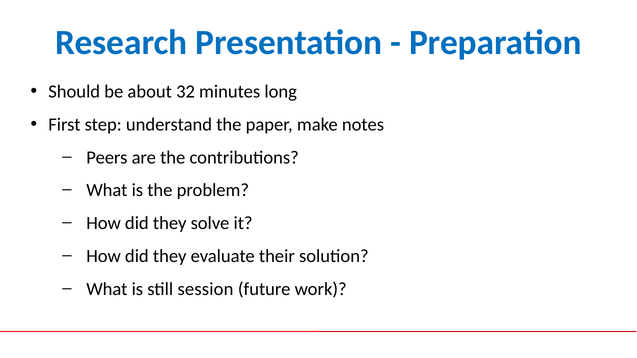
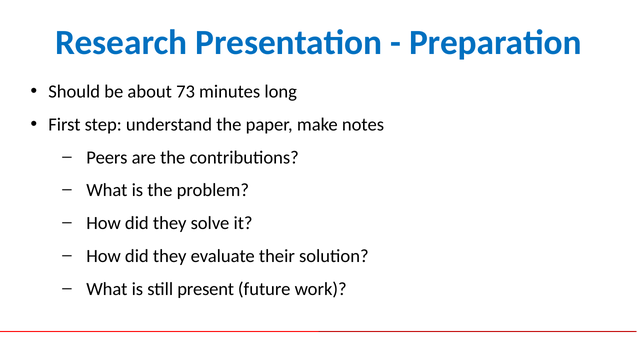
32: 32 -> 73 (186, 92)
session: session -> present (206, 289)
